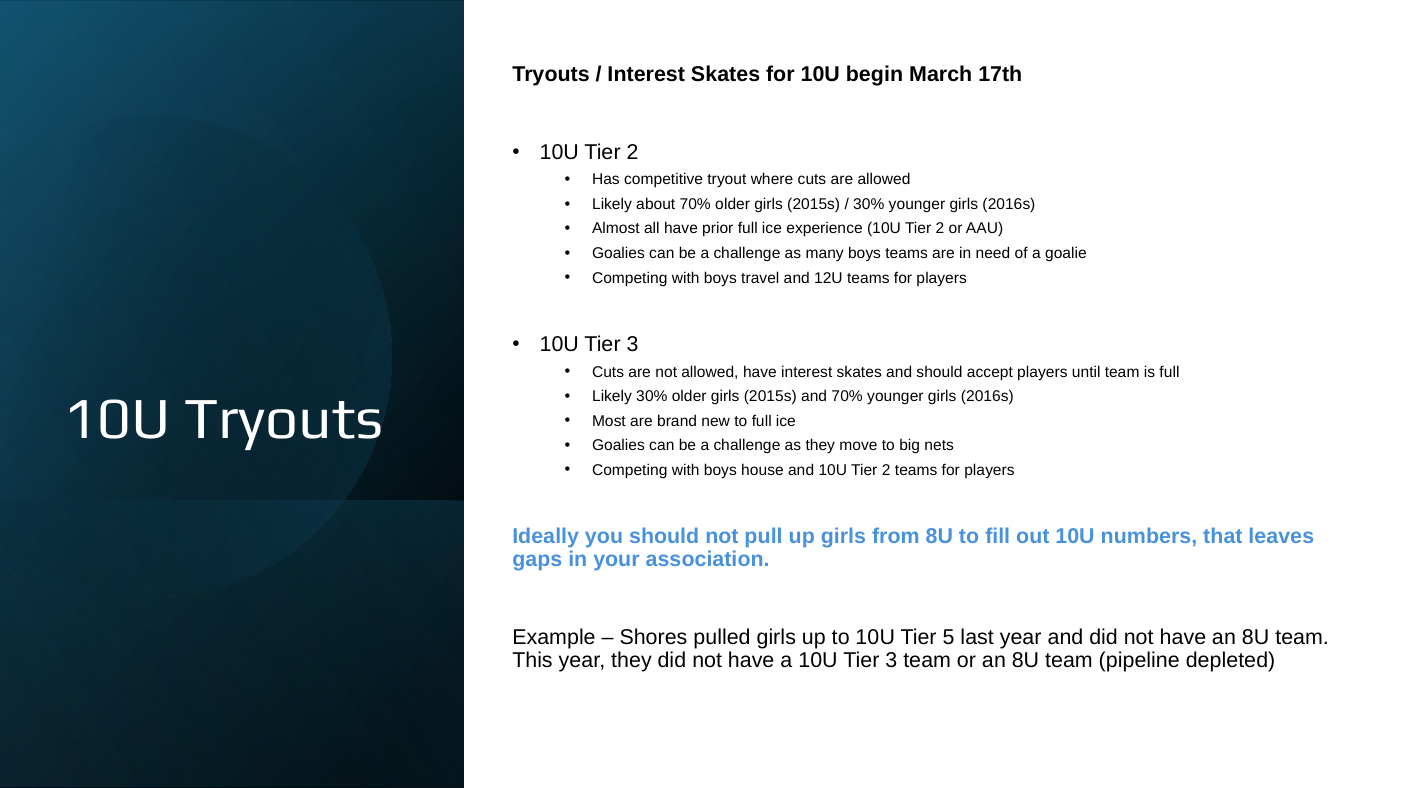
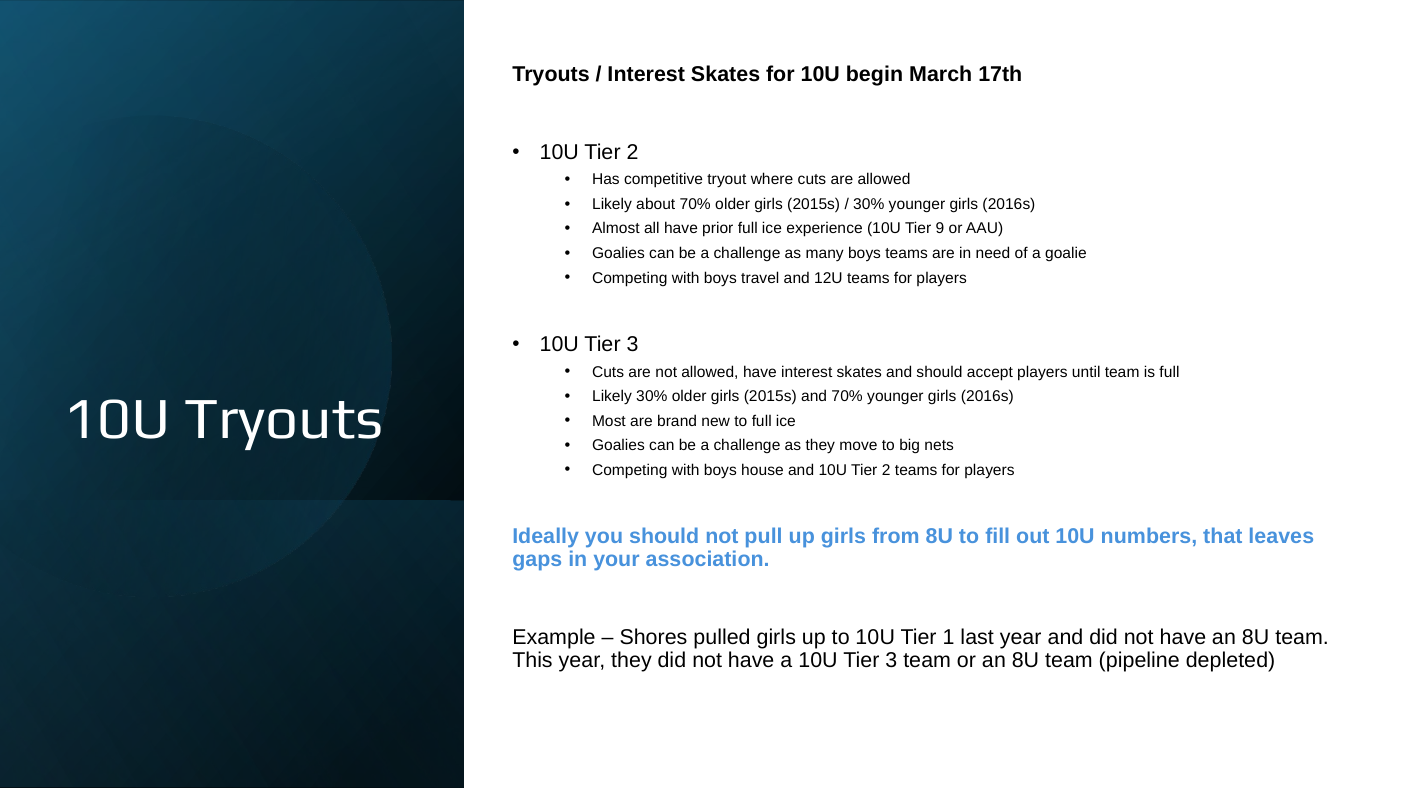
experience 10U Tier 2: 2 -> 9 (940, 229)
5: 5 -> 1 (949, 637)
